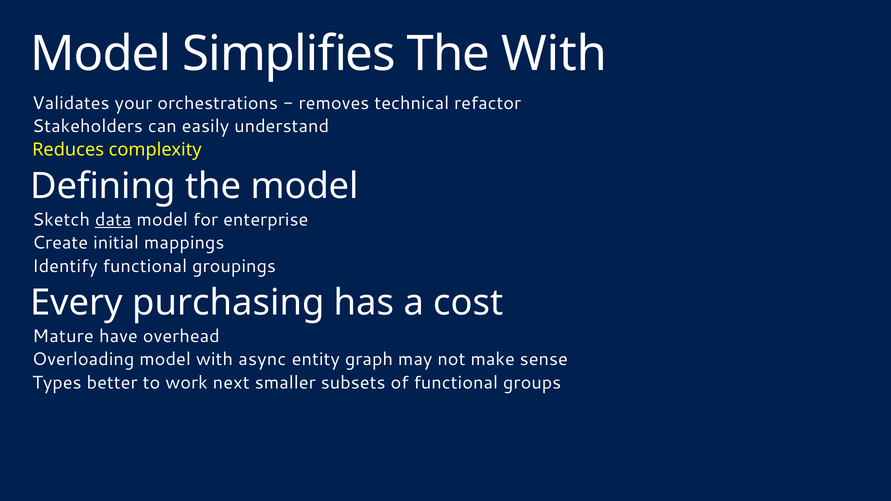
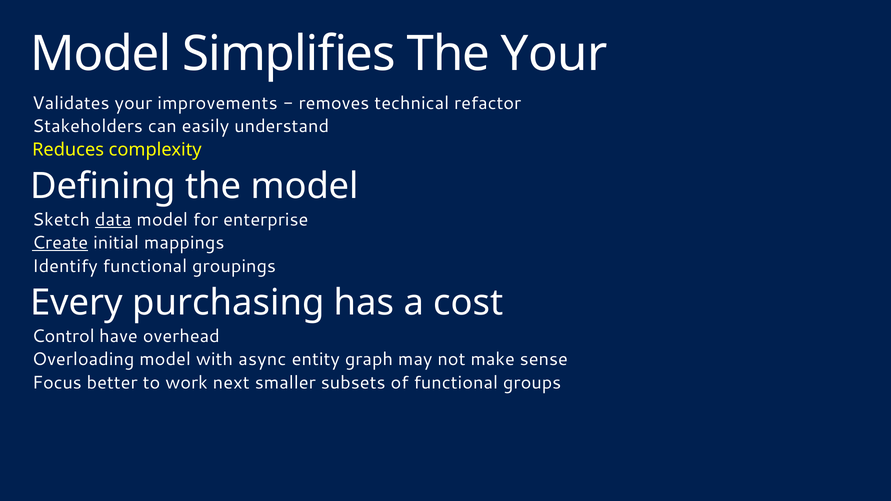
The With: With -> Your (554, 54)
orchestrations: orchestrations -> improvements (218, 103)
Create underline: none -> present (60, 243)
Mature: Mature -> Control (63, 336)
Types: Types -> Focus (57, 383)
